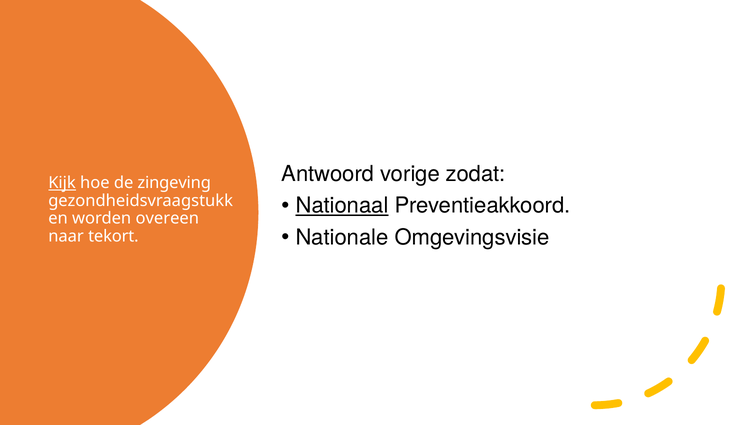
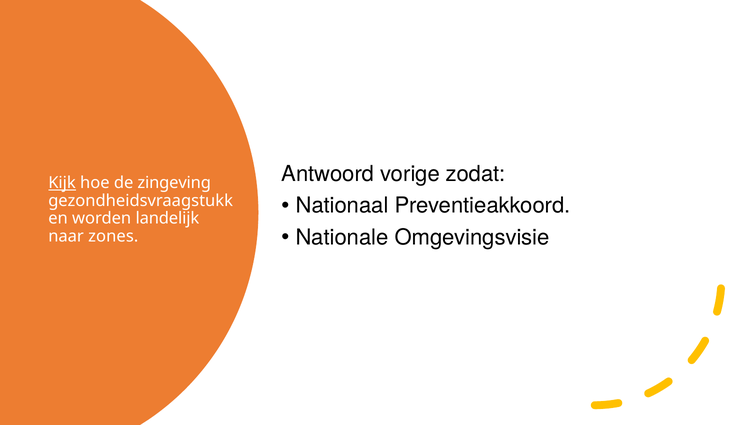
Nationaal underline: present -> none (342, 206)
overeen: overeen -> landelijk (167, 219)
tekort: tekort -> zones (113, 236)
